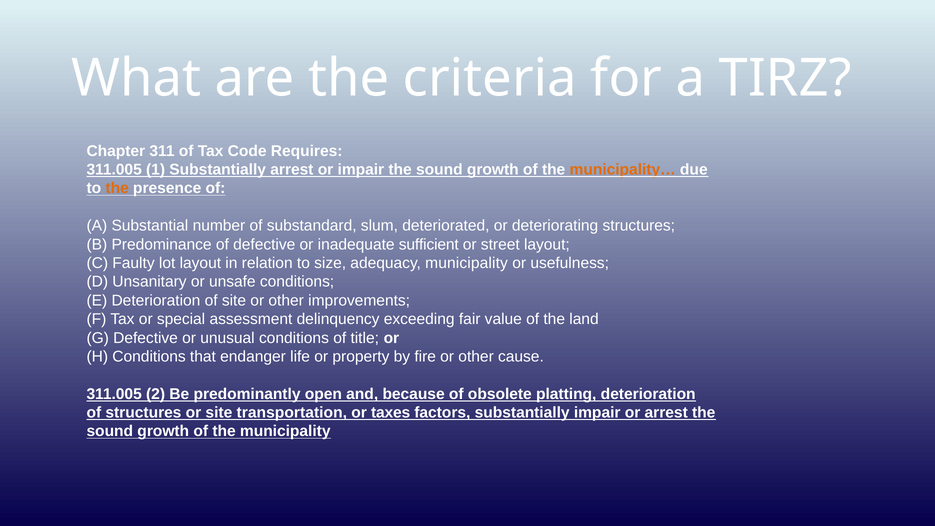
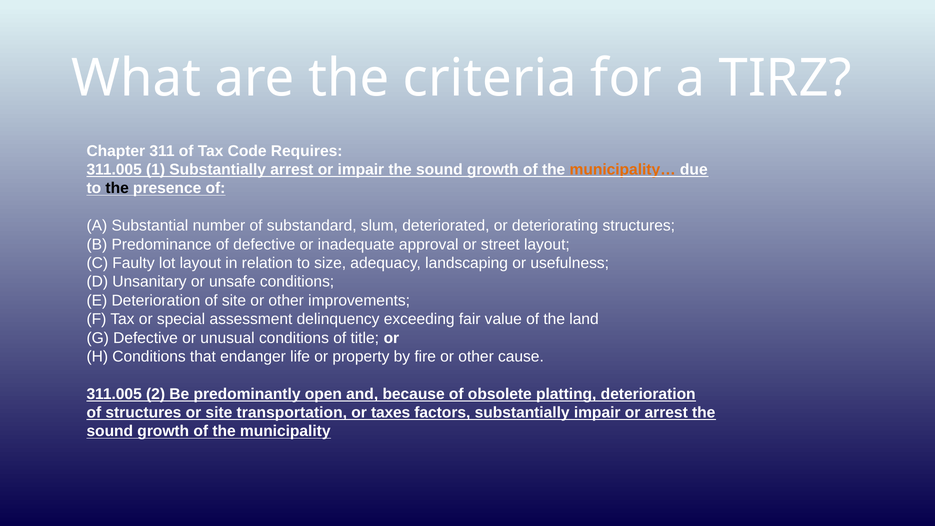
the colour: orange -> black (117, 188)
sufficient: sufficient -> approval (429, 244)
adequacy municipality: municipality -> landscaping (467, 263)
